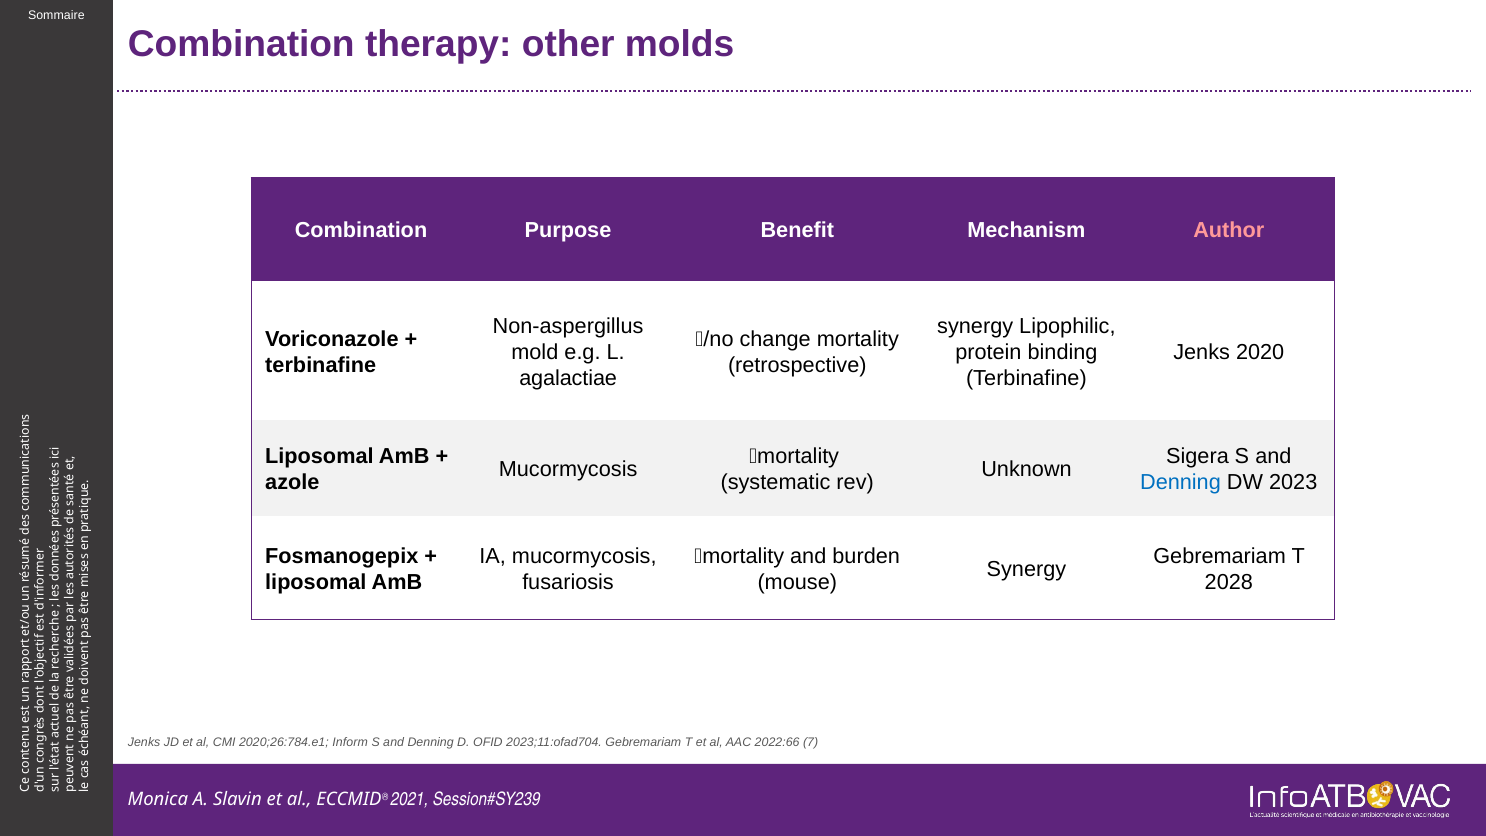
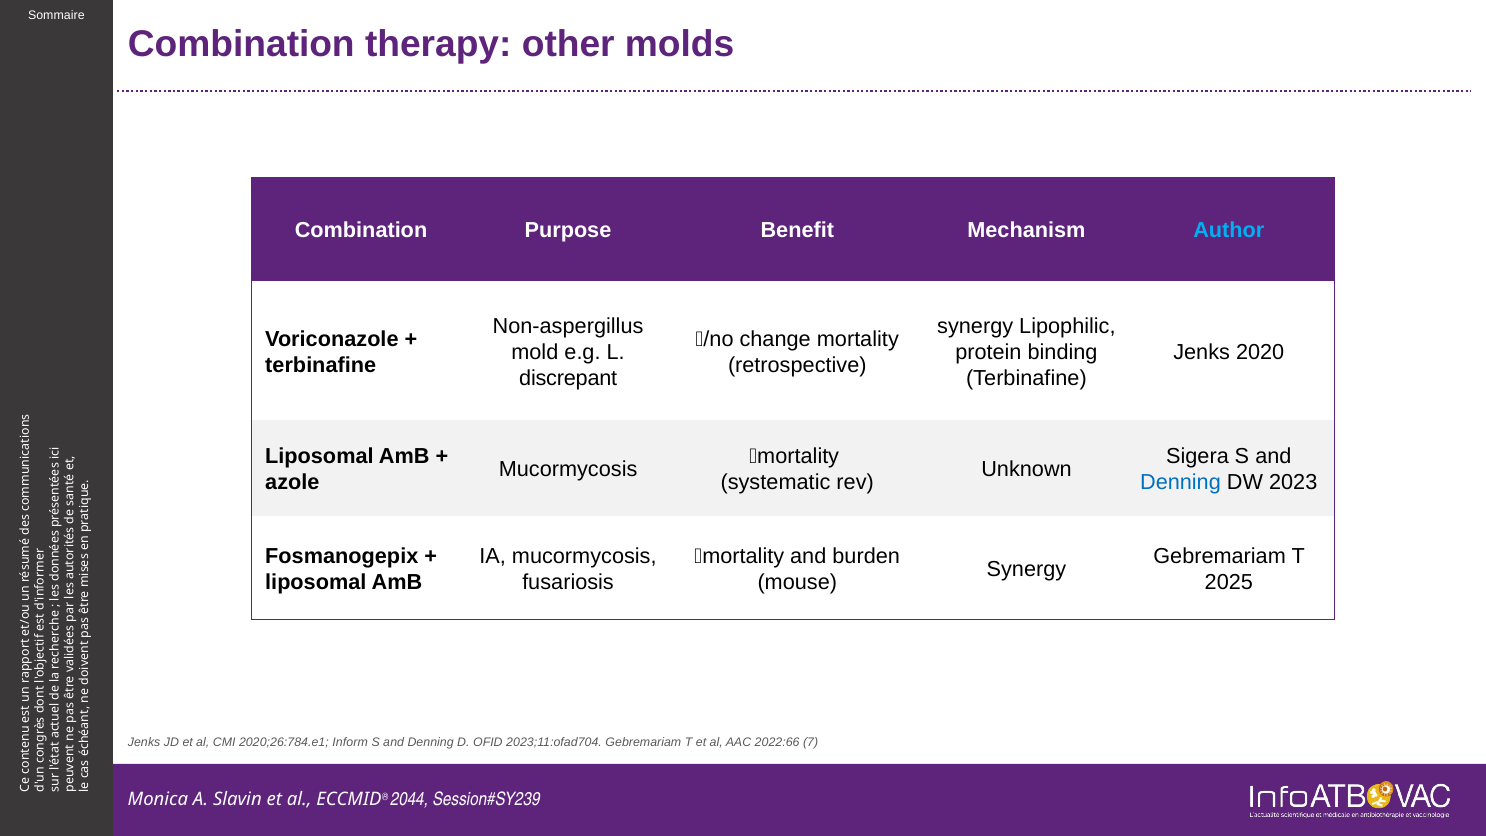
Author colour: pink -> light blue (1229, 231)
agalactiae: agalactiae -> discrepant (568, 378)
2028: 2028 -> 2025 (1229, 582)
2021: 2021 -> 2044 (410, 800)
